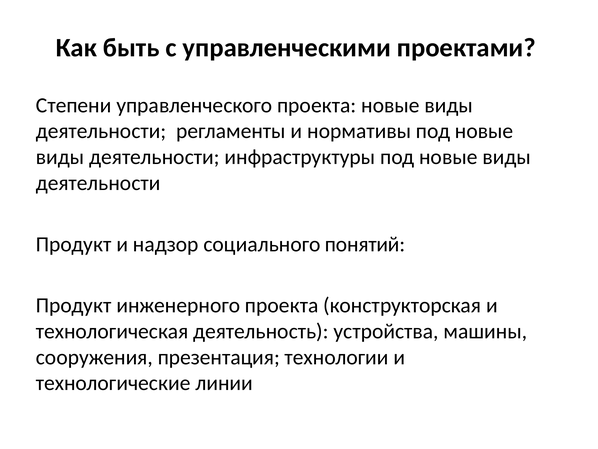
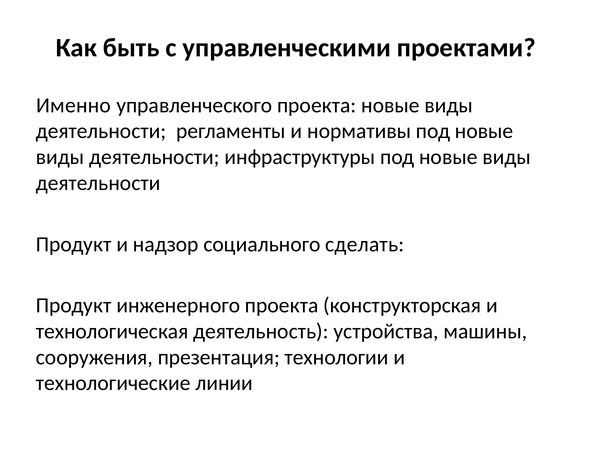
Степени: Степени -> Именно (74, 105)
понятий: понятий -> сделать (365, 244)
